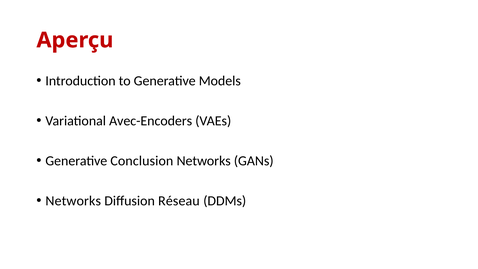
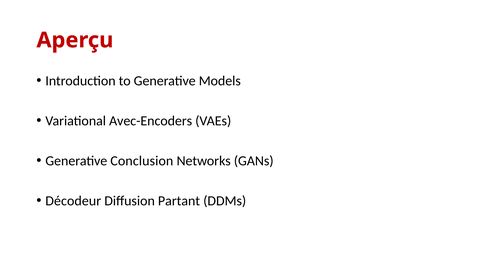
Networks: Networks -> Décodeur (73, 201)
Réseau: Réseau -> Partant (179, 201)
